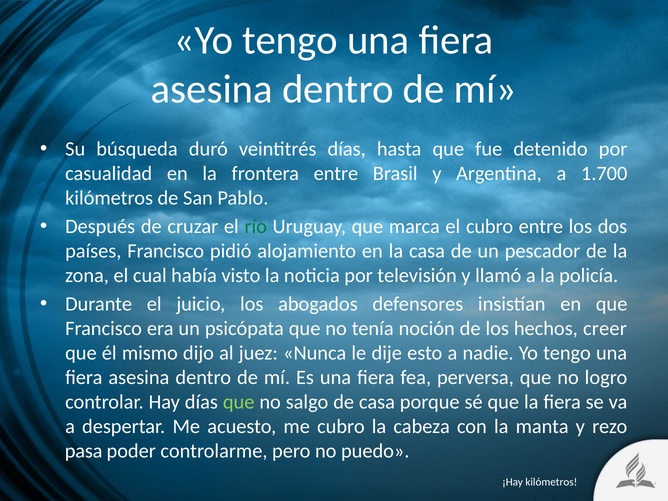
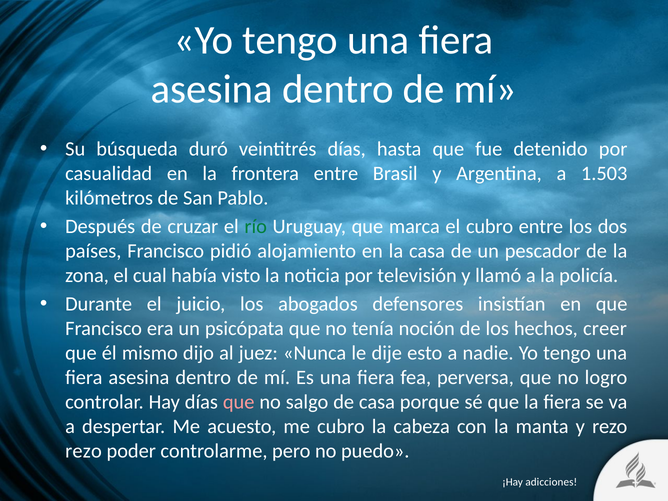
1.700: 1.700 -> 1.503 (604, 173)
que colour: light green -> pink (239, 402)
pasa: pasa -> rezo (83, 451)
¡Hay kilómetros: kilómetros -> adicciones (551, 482)
